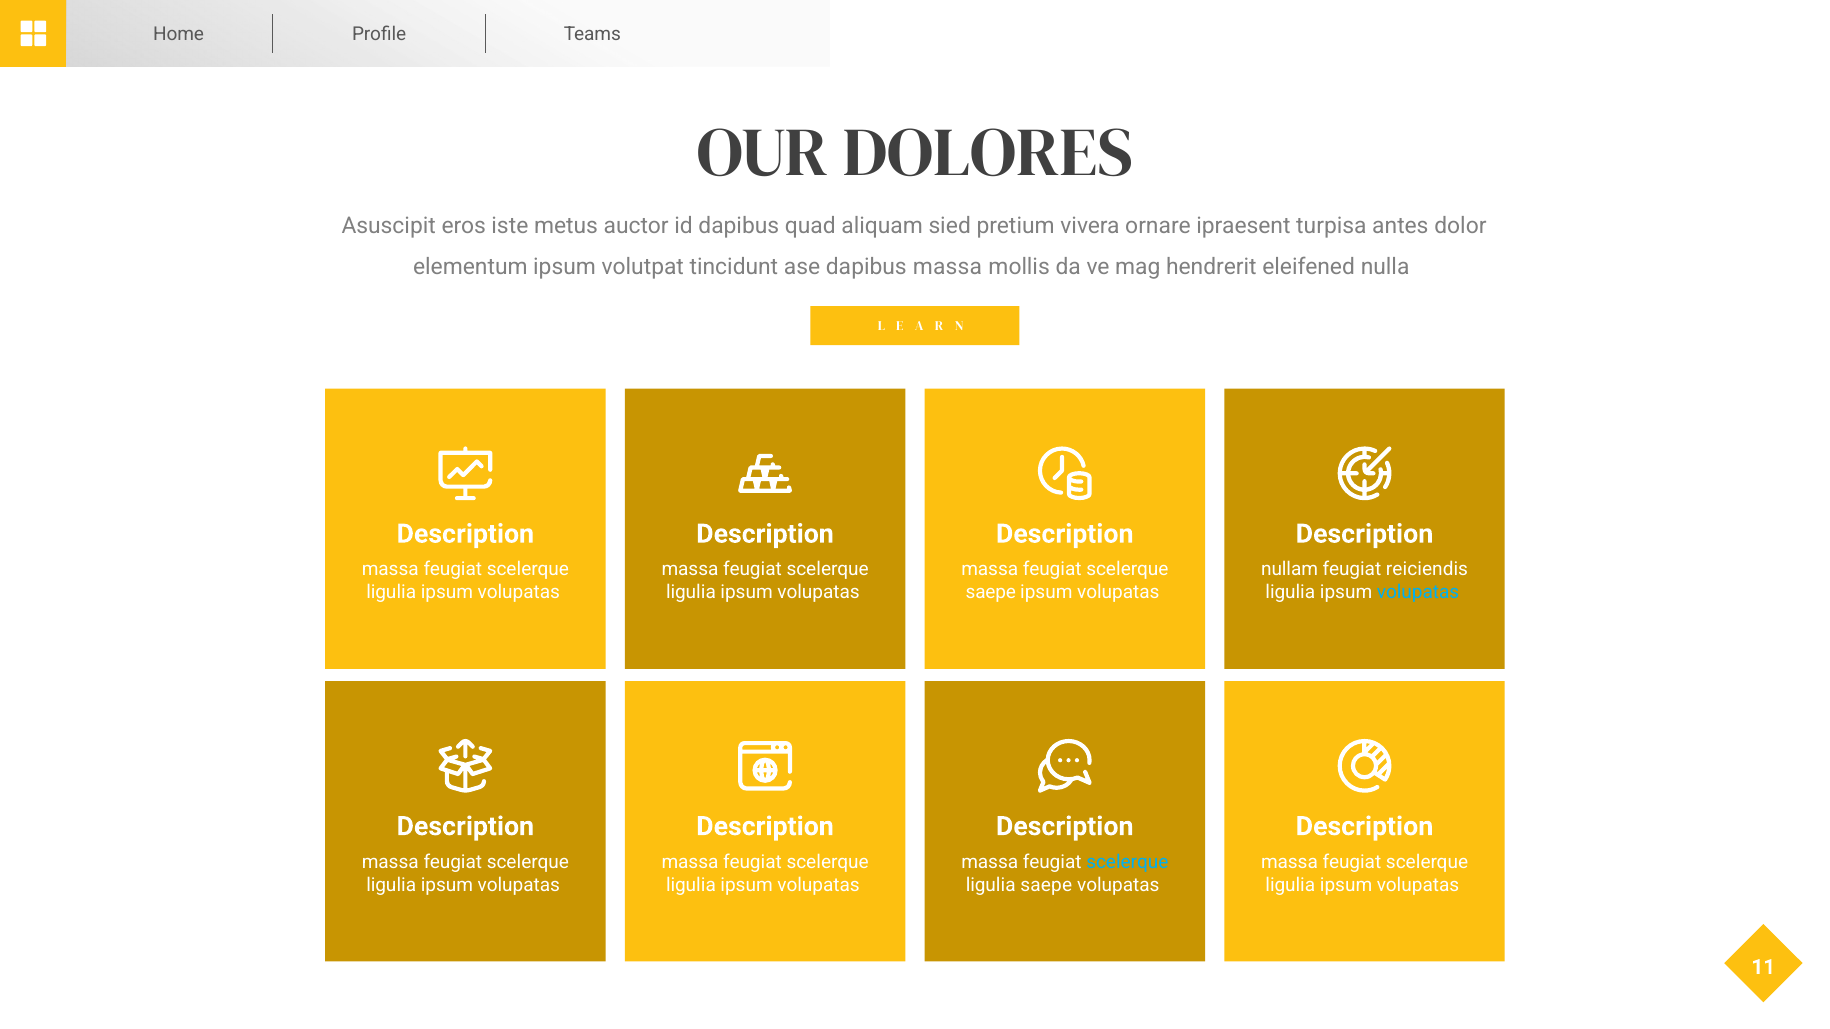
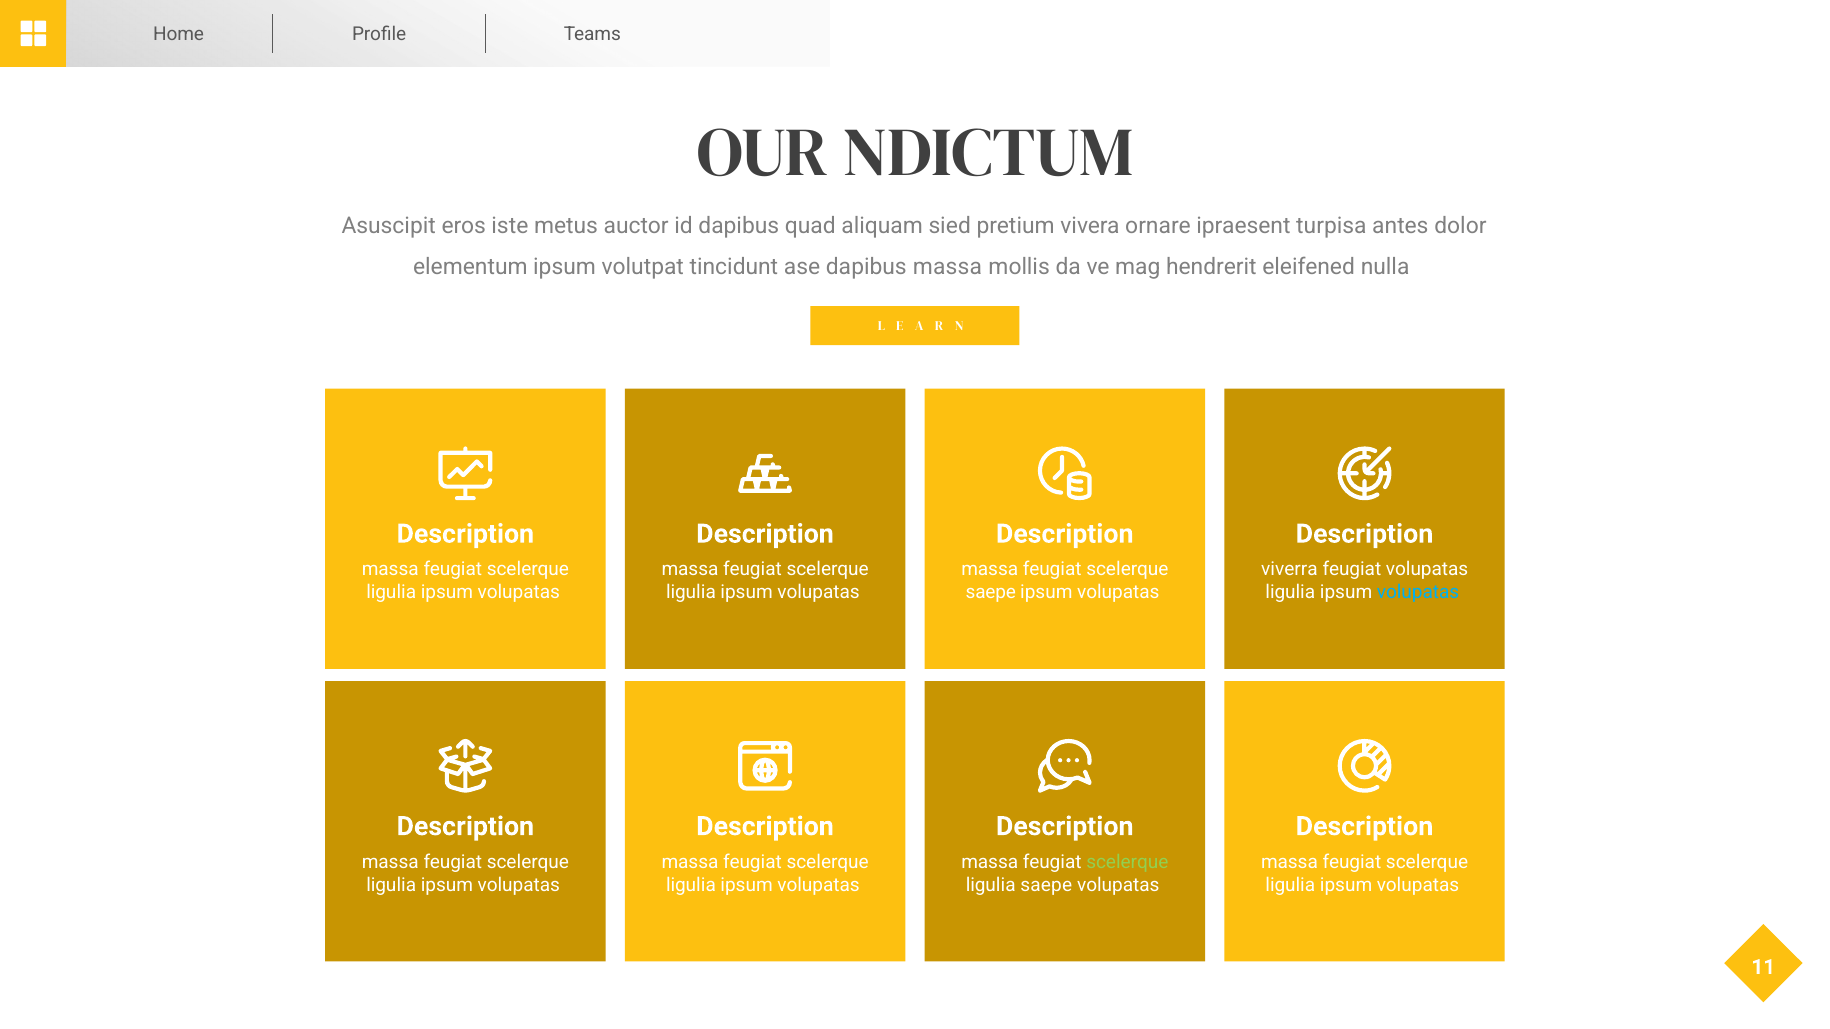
DOLORES: DOLORES -> NDICTUM (988, 152)
nullam: nullam -> viverra (1289, 570)
feugiat reiciendis: reiciendis -> volupatas (1427, 570)
scelerque colour: light blue -> light green (1127, 862)
